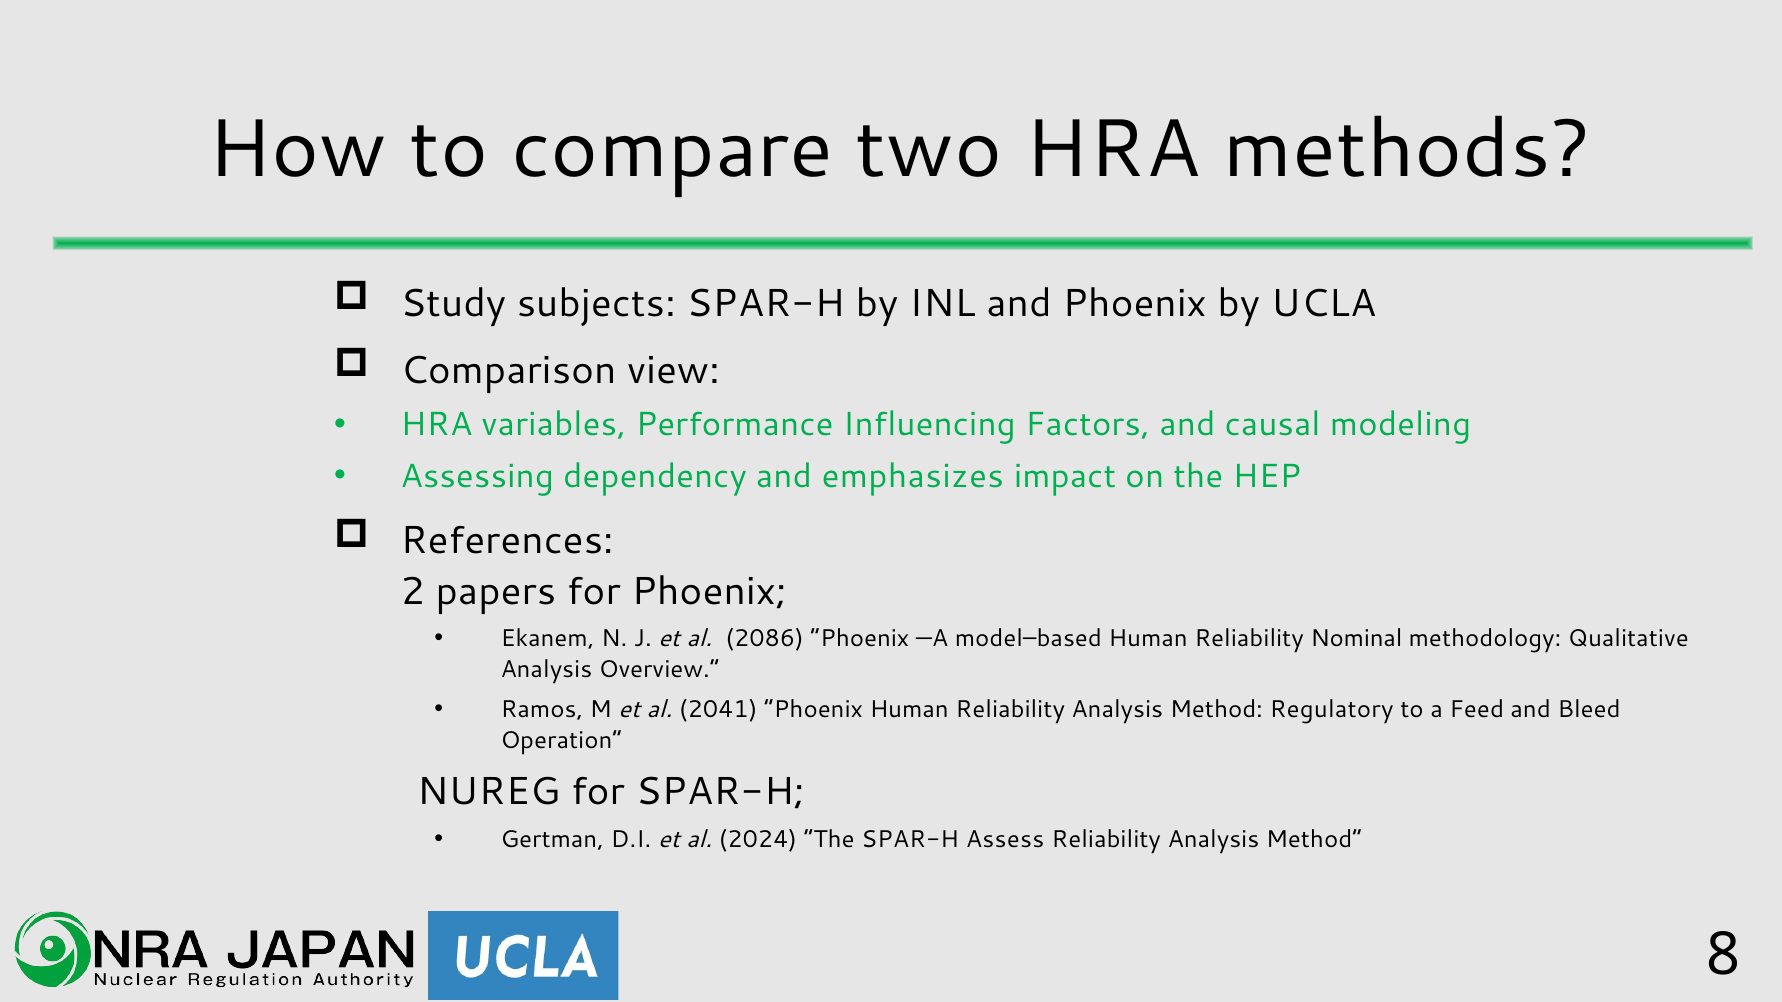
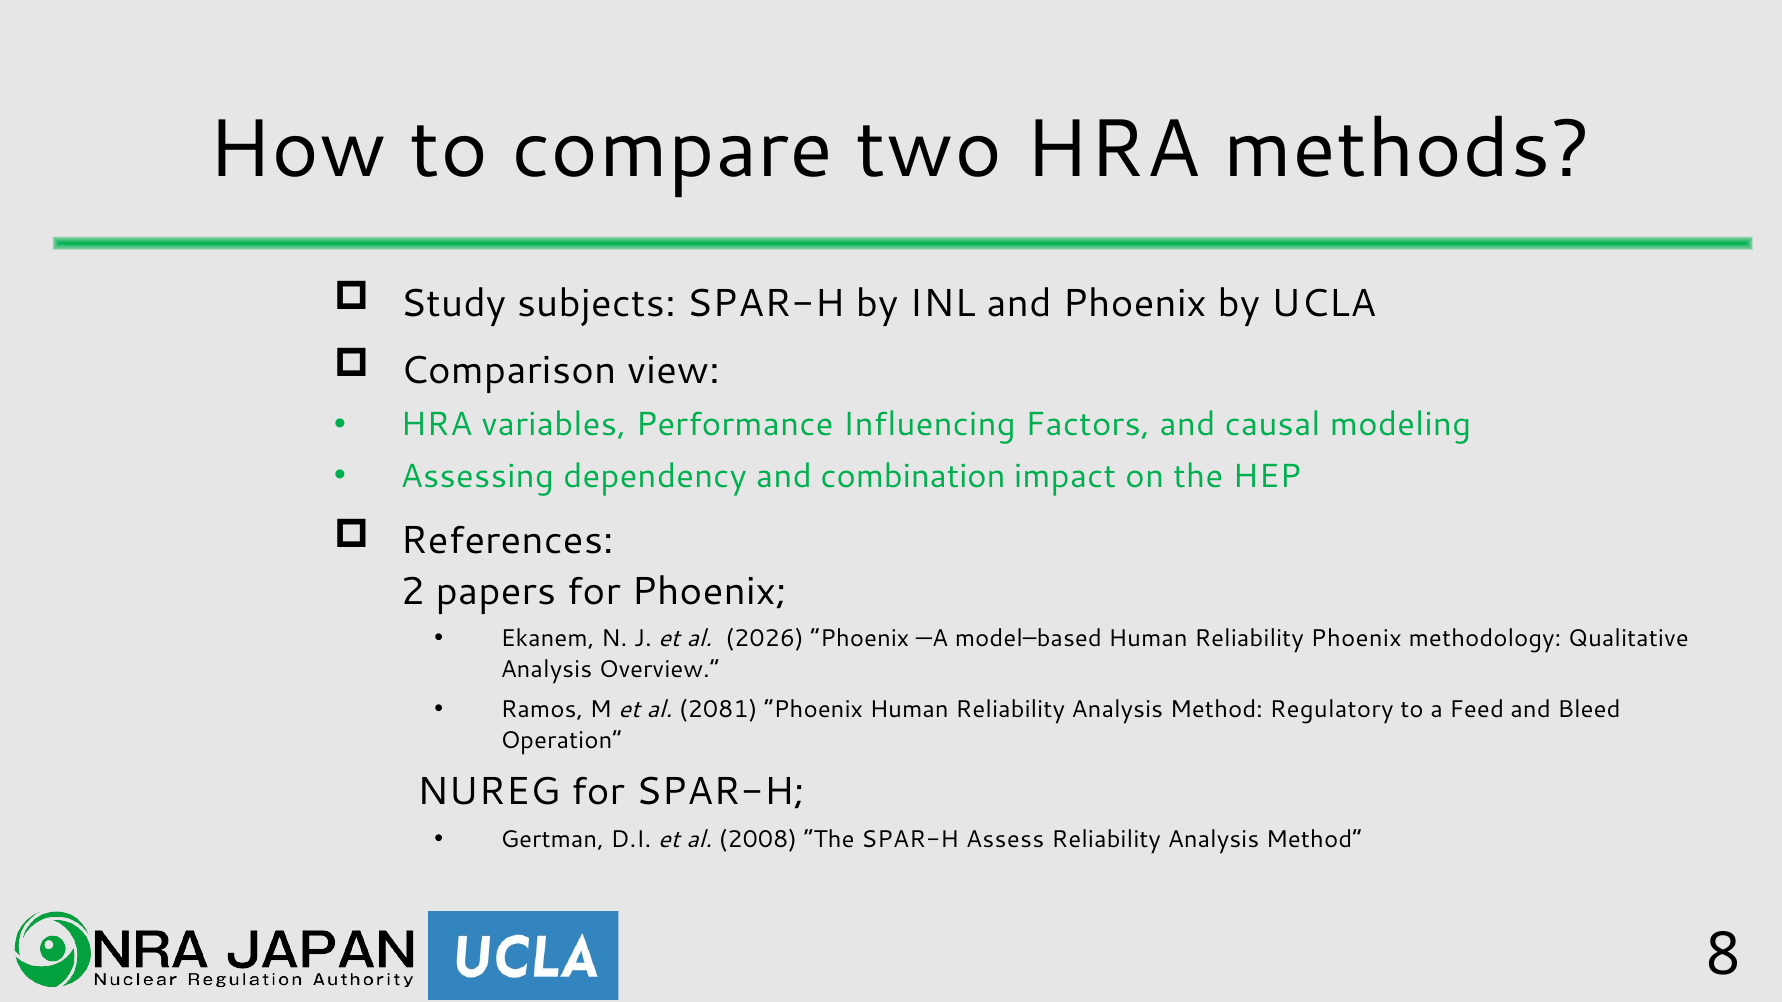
emphasizes: emphasizes -> combination (913, 477)
2086: 2086 -> 2026 (765, 639)
Reliability Nominal: Nominal -> Phoenix (1356, 639)
2041: 2041 -> 2081 (718, 710)
2024: 2024 -> 2008 (758, 840)
